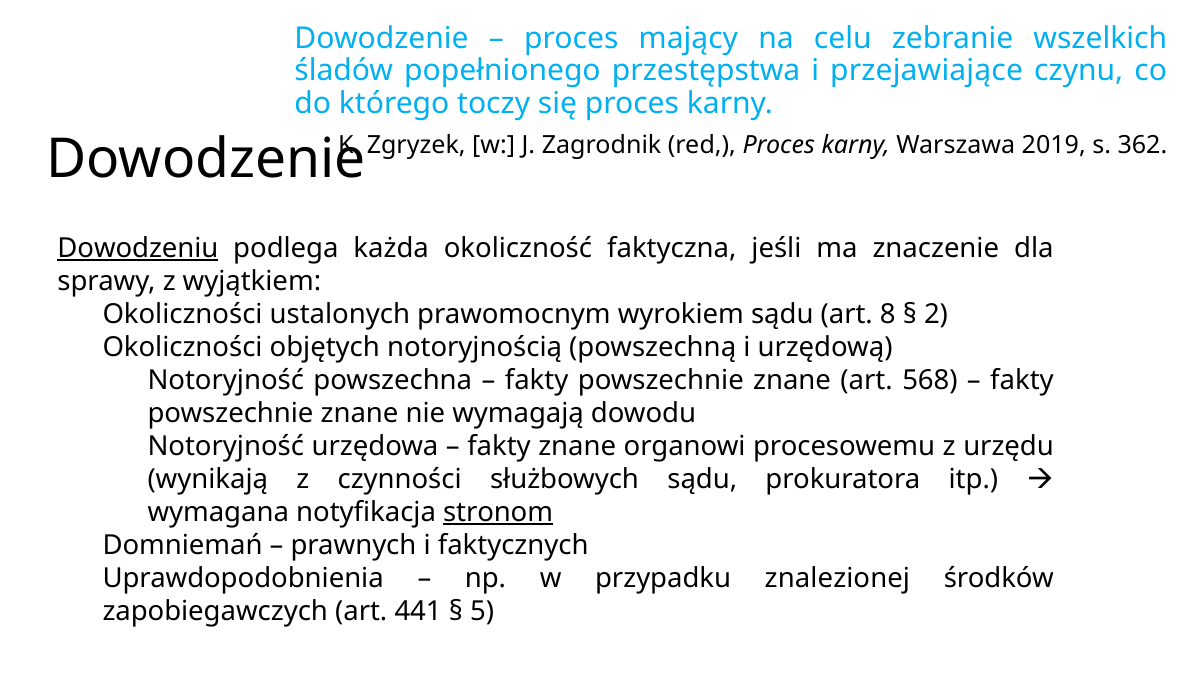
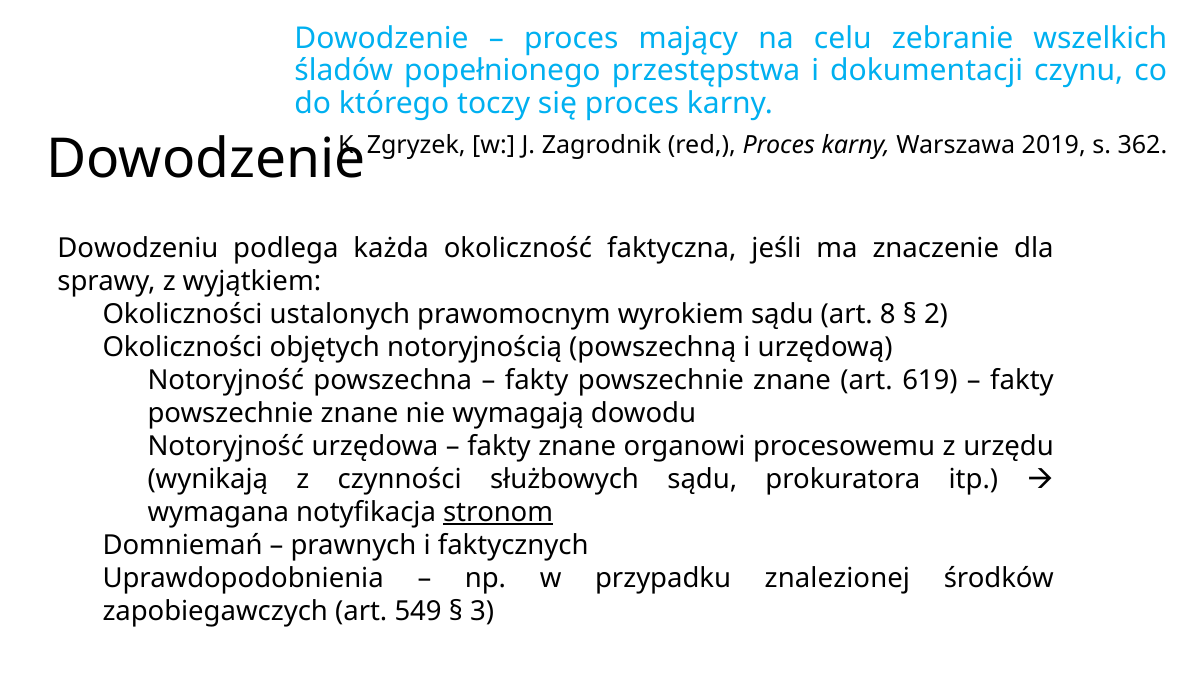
przejawiające: przejawiające -> dokumentacji (927, 71)
Dowodzeniu underline: present -> none (138, 248)
568: 568 -> 619 (930, 380)
441: 441 -> 549 (418, 612)
5: 5 -> 3 (482, 612)
